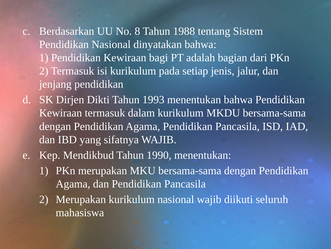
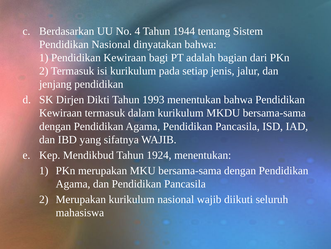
8: 8 -> 4 (137, 31)
1988: 1988 -> 1944 (184, 31)
1990: 1990 -> 1924 (159, 155)
